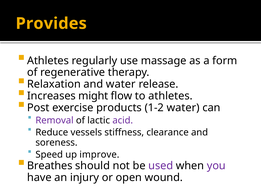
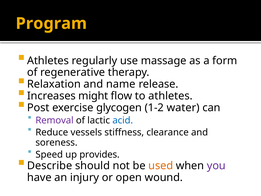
Provides: Provides -> Program (51, 23)
and water: water -> name (121, 84)
products: products -> glycogen (119, 108)
acid colour: purple -> blue (123, 120)
improve: improve -> provides (99, 154)
Breathes: Breathes -> Describe (50, 165)
used colour: purple -> orange (161, 165)
